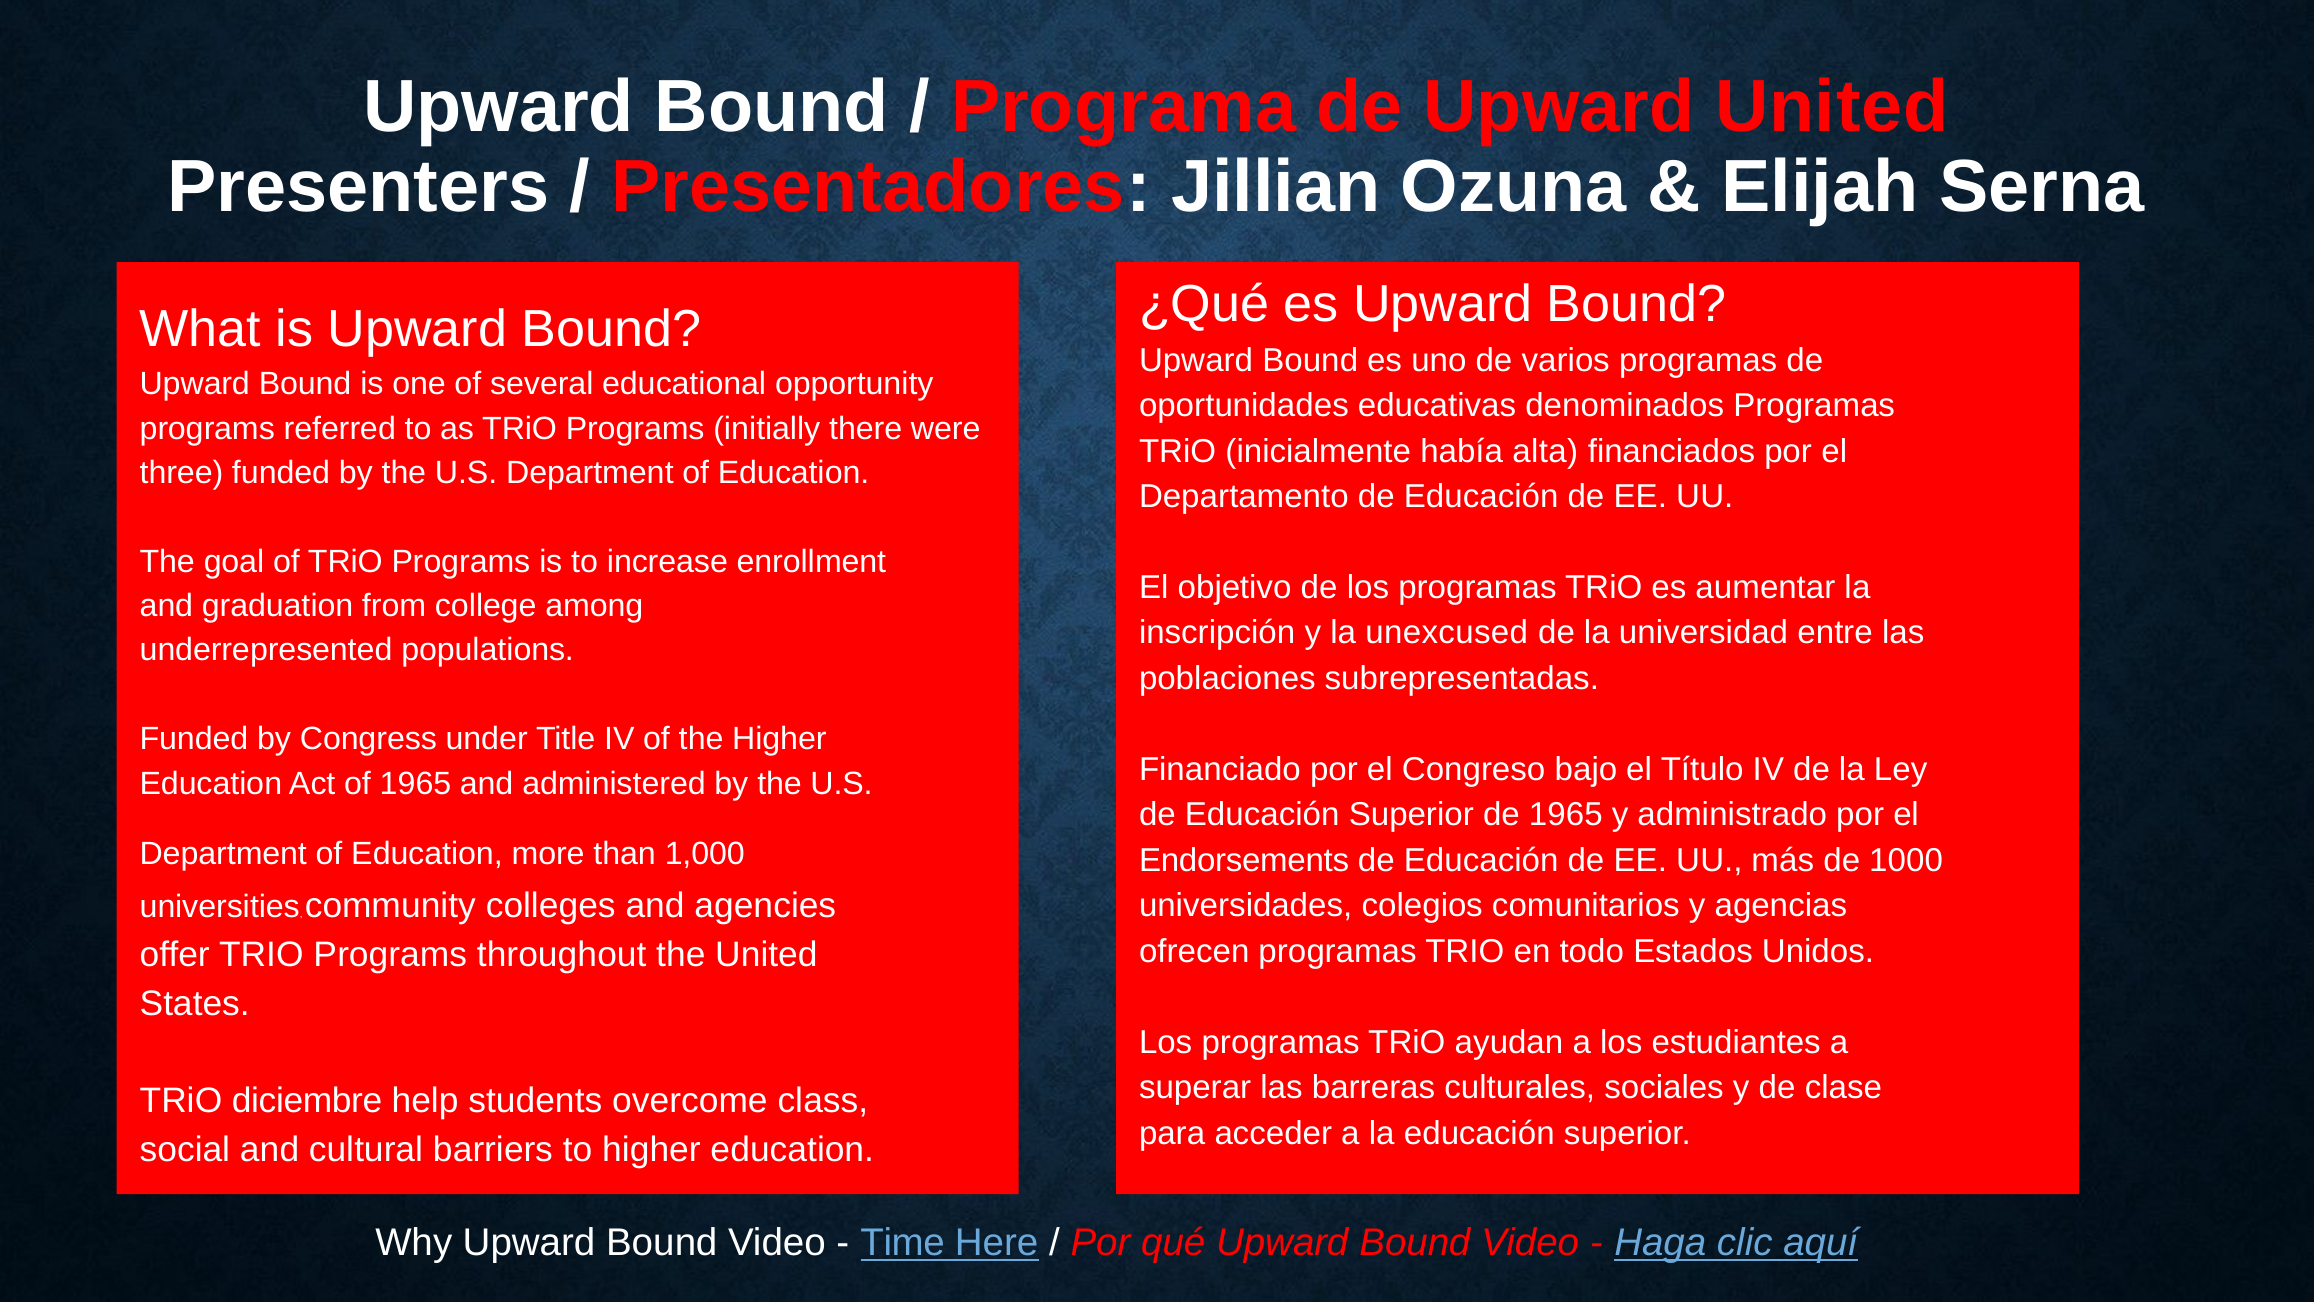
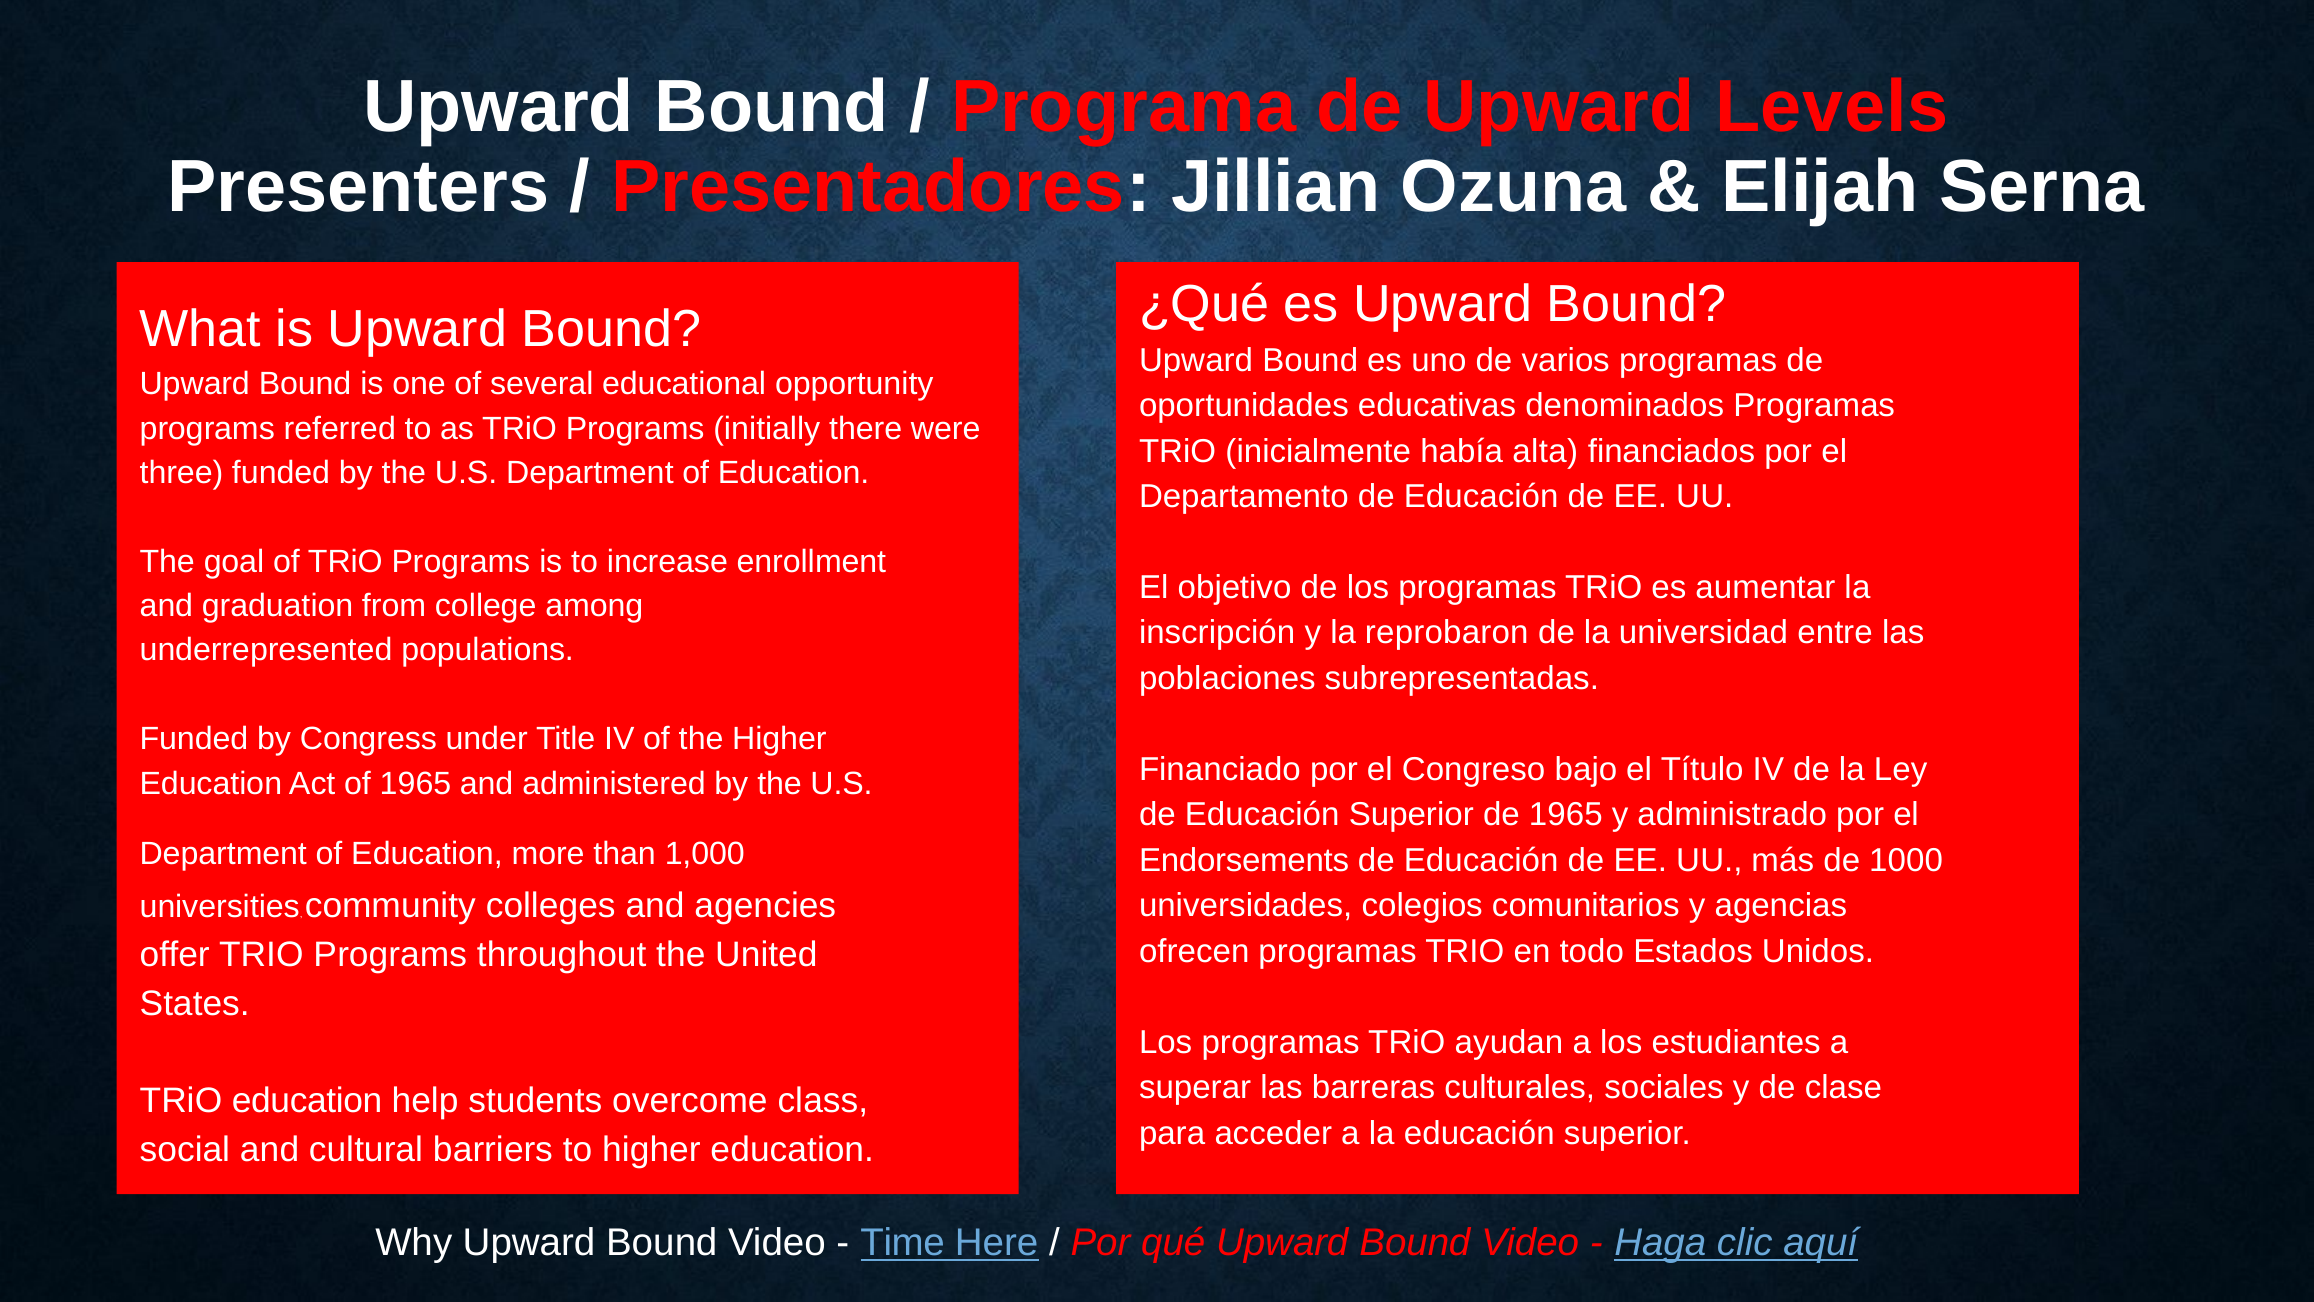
Upward United: United -> Levels (1832, 107)
unexcused: unexcused -> reprobaron (1447, 633)
TRiO diciembre: diciembre -> education (307, 1101)
